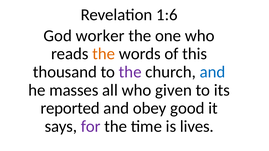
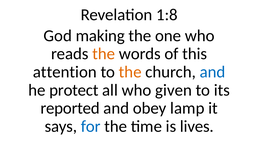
1:6: 1:6 -> 1:8 (167, 15)
worker: worker -> making (100, 36)
thousand: thousand -> attention (65, 72)
the colour: purple -> orange (130, 72)
masses: masses -> protect (74, 90)
good: good -> lamp (187, 108)
for colour: purple -> blue (91, 127)
